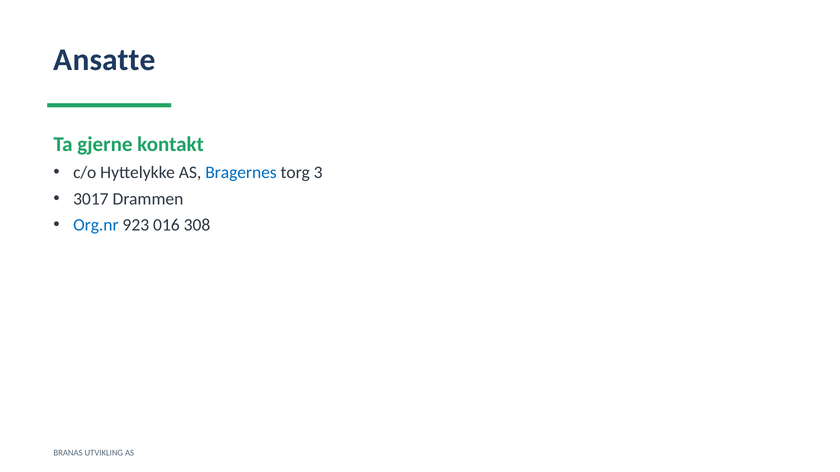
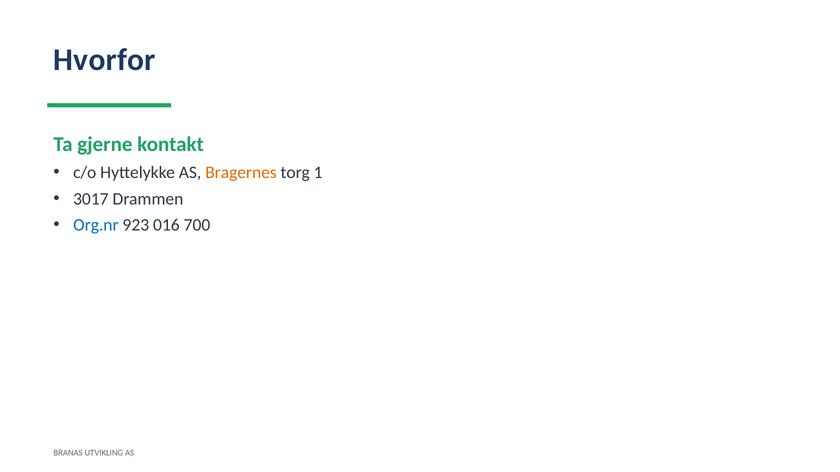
Ansatte: Ansatte -> Hvorfor (104, 60)
Bragernes colour: blue -> orange (241, 173)
3: 3 -> 1 (318, 173)
308: 308 -> 700 (197, 225)
